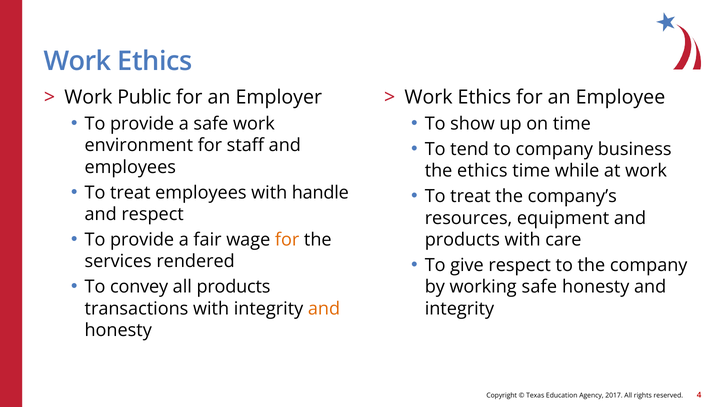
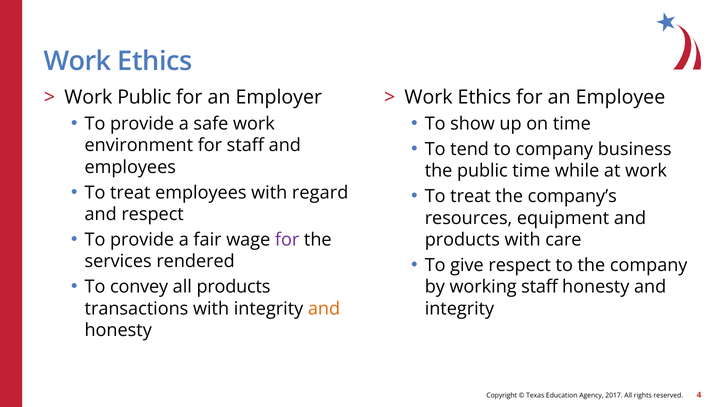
the ethics: ethics -> public (482, 171)
handle: handle -> regard (320, 192)
for colour: orange -> purple (287, 240)
working safe: safe -> staff (540, 287)
